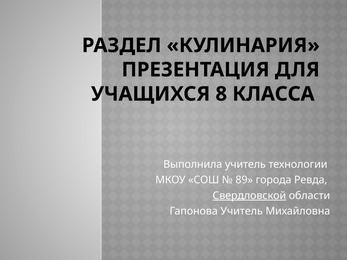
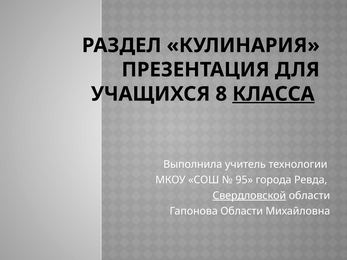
КЛАССА underline: none -> present (273, 94)
89: 89 -> 95 (244, 180)
Гапонова Учитель: Учитель -> Области (242, 211)
